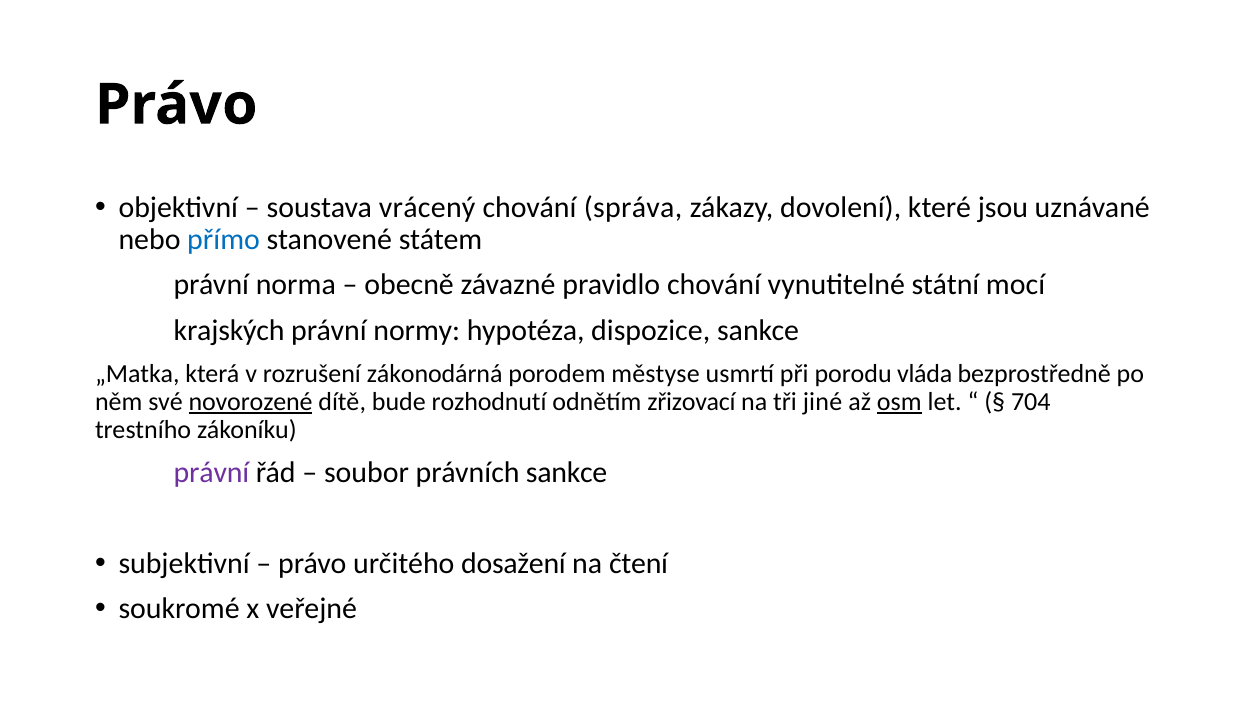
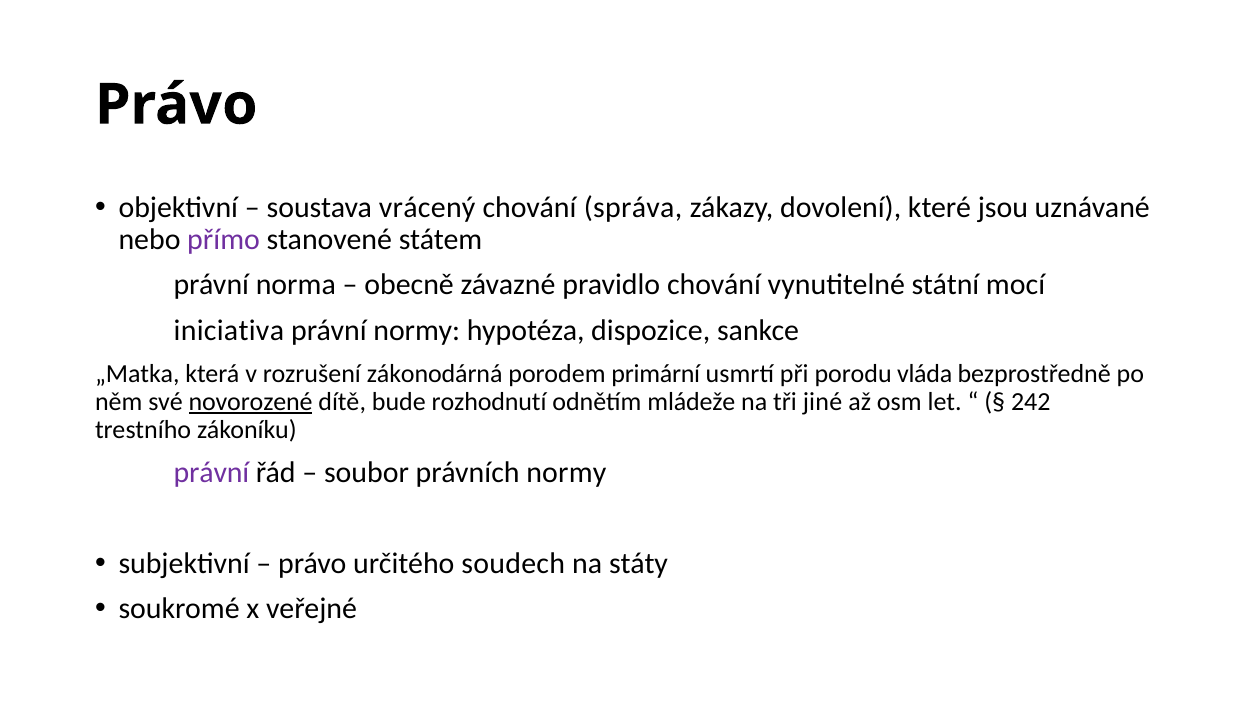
přímo colour: blue -> purple (224, 240)
krajských: krajských -> iniciativa (229, 330)
městyse: městyse -> primární (656, 374)
zřizovací: zřizovací -> mládeže (691, 402)
osm underline: present -> none (899, 402)
704: 704 -> 242 (1031, 402)
právních sankce: sankce -> normy (566, 473)
dosažení: dosažení -> soudech (513, 563)
čtení: čtení -> státy (639, 563)
